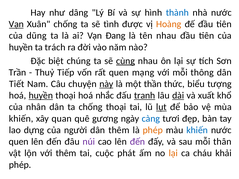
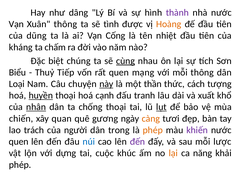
thành colour: blue -> purple (177, 13)
Vạn underline: present -> none (16, 24)
Xuân chống: chống -> thông (65, 24)
Đang: Đang -> Cống (115, 36)
tên nhau: nhau -> nhiệt (166, 36)
huyền: huyền -> kháng (21, 47)
trách: trách -> chấm (55, 47)
Trần: Trần -> Biểu (17, 72)
Tiết: Tiết -> Loại (17, 84)
biểu: biểu -> cách (196, 84)
nhắc: nhắc -> cạnh (105, 96)
tranh underline: present -> none (145, 96)
dài underline: present -> none (178, 96)
nhân underline: none -> present (36, 107)
khiến: khiến -> chiến (21, 119)
càng colour: blue -> orange (151, 119)
dựng: dựng -> trách (34, 130)
dân thêm: thêm -> trong (119, 130)
khiến colour: blue -> purple (197, 130)
núi colour: purple -> blue (89, 142)
thân: thân -> lược (222, 142)
với thêm: thêm -> dựng (66, 153)
phát: phát -> khúc (127, 153)
cháu: cháu -> năng (203, 153)
